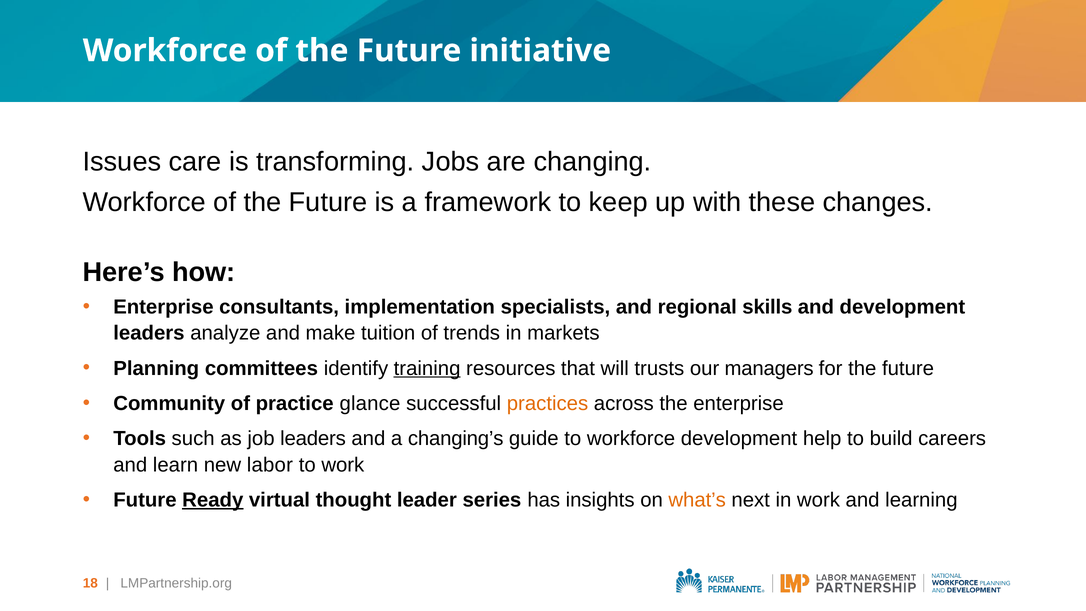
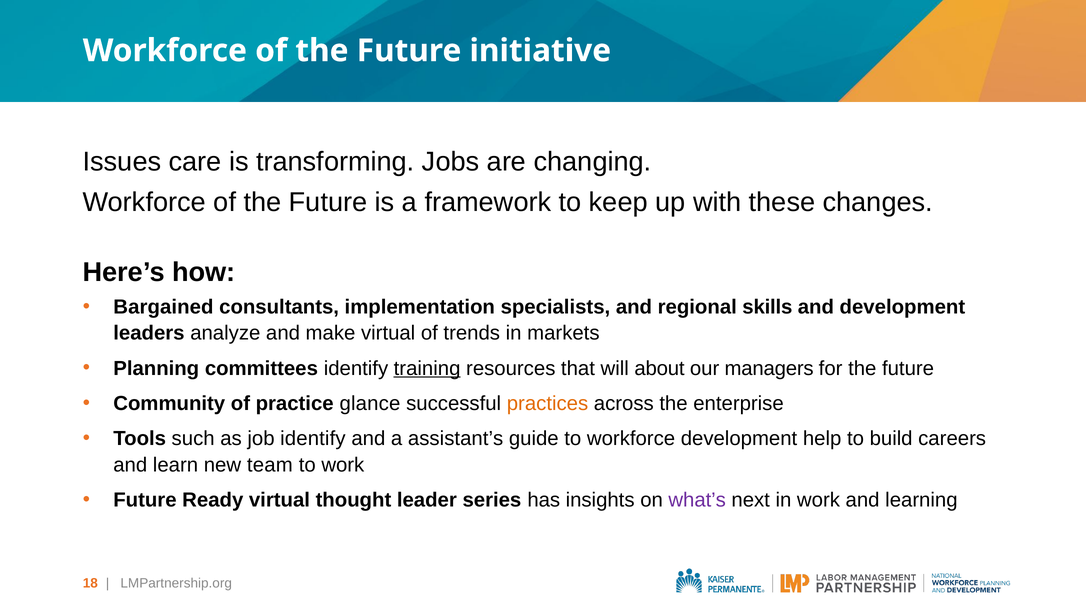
Enterprise: Enterprise -> Bargained (163, 307)
make tuition: tuition -> virtual (388, 333)
trusts: trusts -> about (659, 368)
job leaders: leaders -> identify (313, 439)
changing’s: changing’s -> assistant’s (456, 439)
labor: labor -> team (270, 465)
Ready underline: present -> none (213, 500)
what’s colour: orange -> purple (697, 500)
